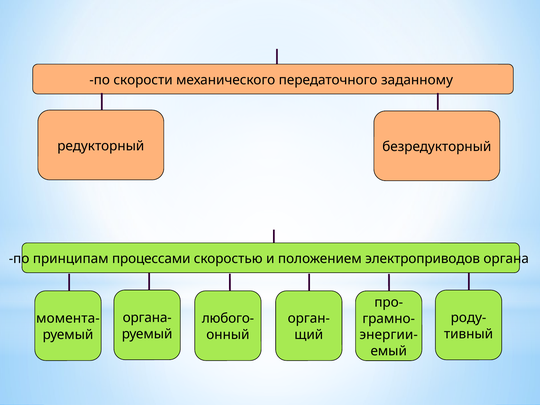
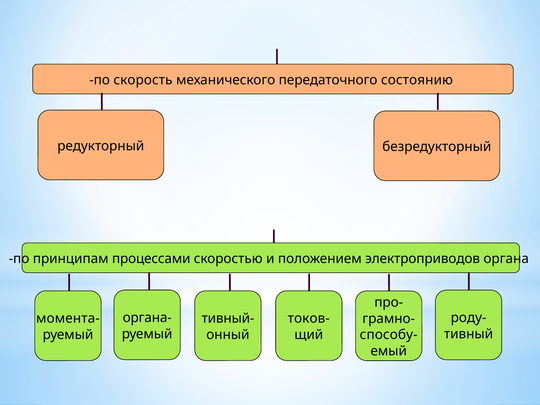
скорости: скорости -> скорость (143, 80)
заданному: заданному -> состоянию (417, 80)
любого-: любого- -> тивный- (228, 319)
орган-: орган- -> токов- (309, 319)
энергии-: энергии- -> способу- (389, 335)
